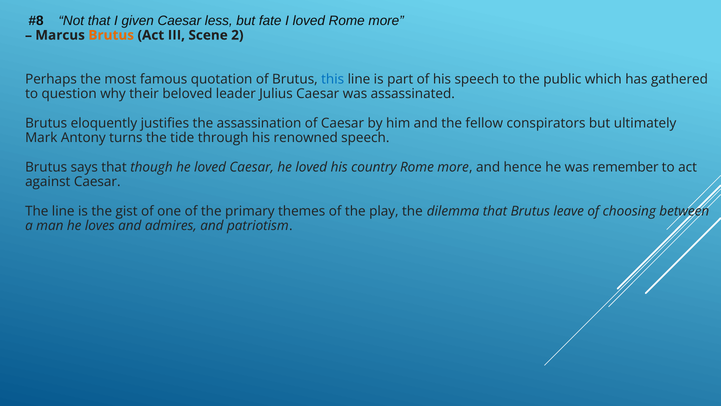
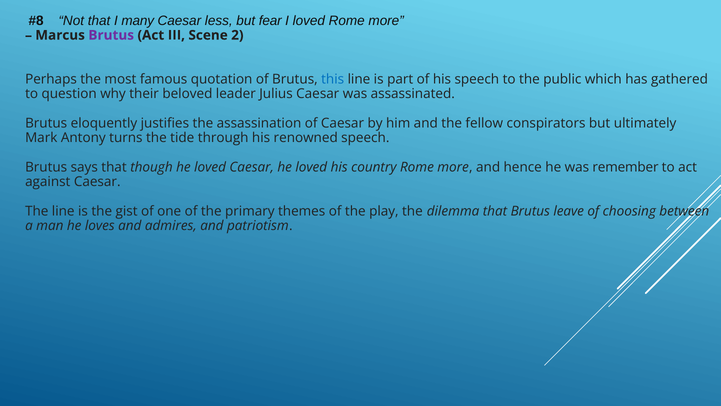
given: given -> many (138, 21)
fate: fate -> fear (270, 21)
Brutus colour: orange -> purple (111, 35)
